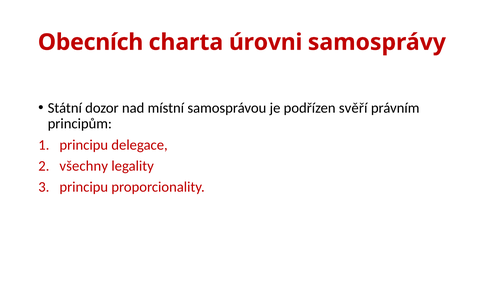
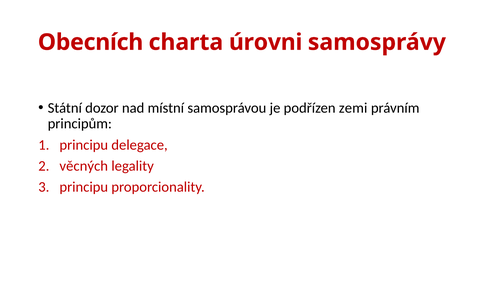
svěří: svěří -> zemi (353, 108)
všechny: všechny -> věcných (84, 166)
